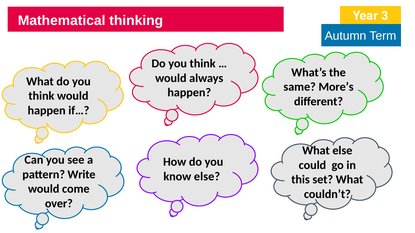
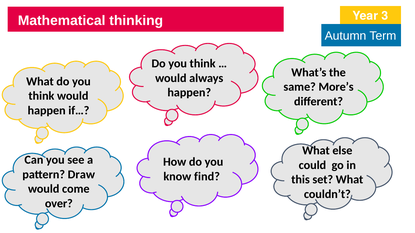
Write: Write -> Draw (81, 175)
know else: else -> find (207, 177)
